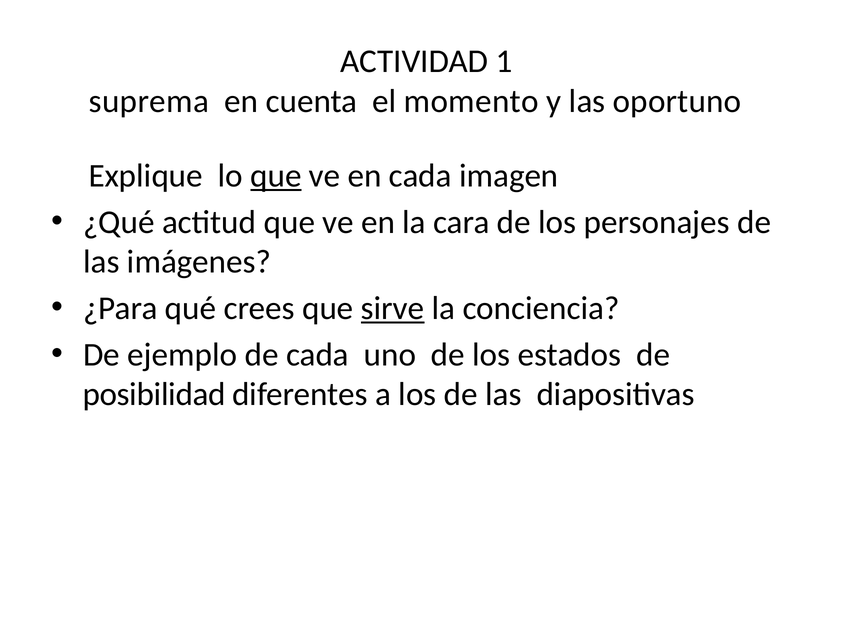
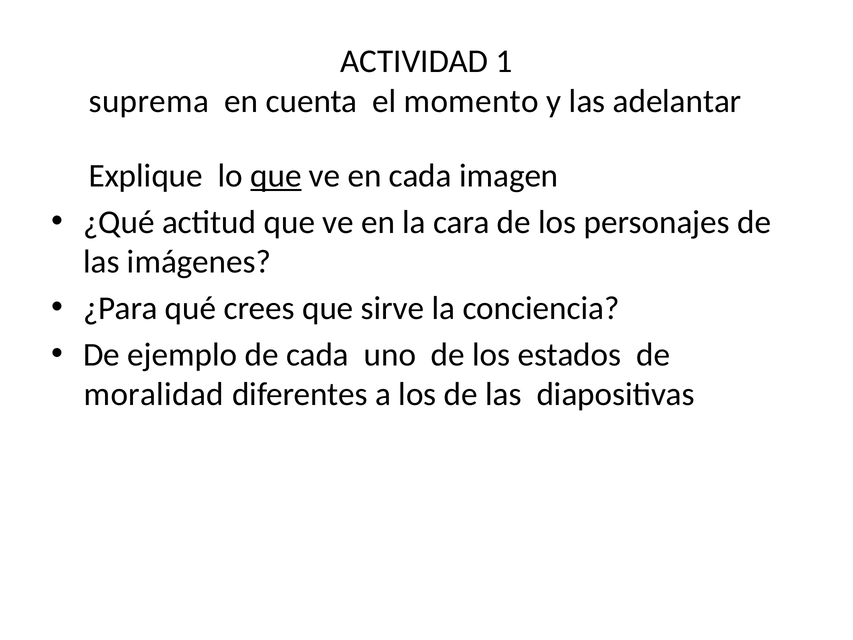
oportuno: oportuno -> adelantar (677, 101)
sirve underline: present -> none (393, 308)
posibilidad: posibilidad -> moralidad (154, 394)
